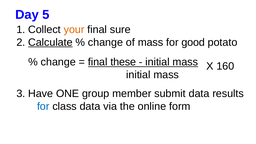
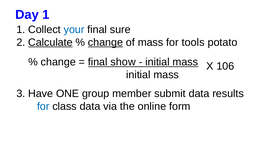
Day 5: 5 -> 1 (46, 15)
your colour: orange -> blue (74, 30)
change underline: none -> present (105, 42)
good: good -> tools (193, 42)
these: these -> show (123, 62)
160: 160 -> 106 (225, 66)
